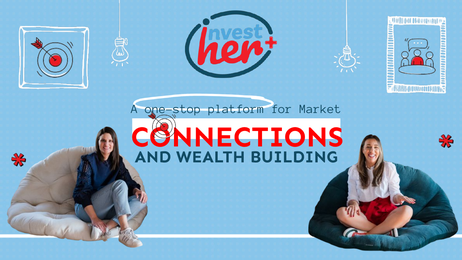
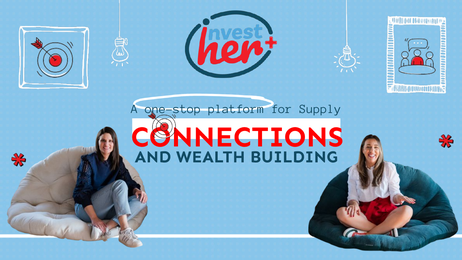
Market: Market -> Supply (320, 109)
